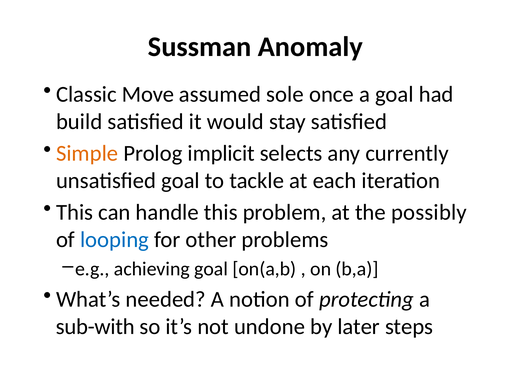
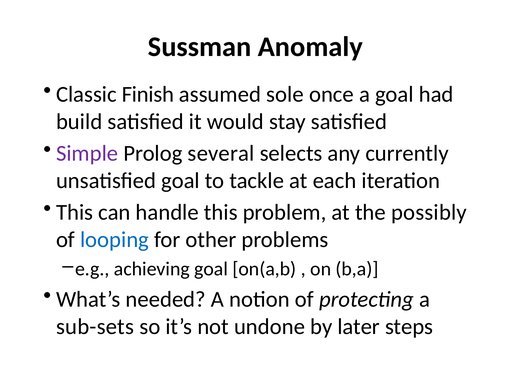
Move: Move -> Finish (148, 94)
Simple colour: orange -> purple (87, 153)
implicit: implicit -> several (221, 153)
sub-with: sub-with -> sub-sets (95, 327)
